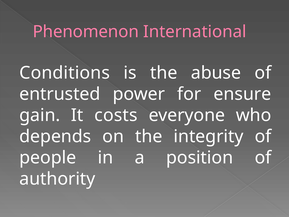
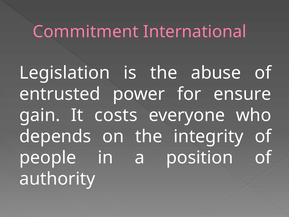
Phenomenon: Phenomenon -> Commitment (86, 32)
Conditions: Conditions -> Legislation (65, 73)
